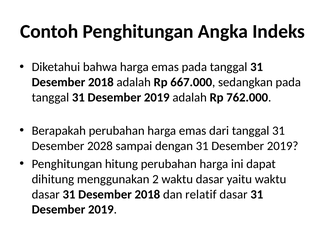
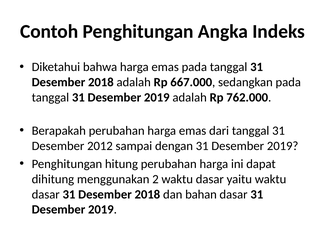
2028: 2028 -> 2012 (100, 146)
relatif: relatif -> bahan (201, 194)
